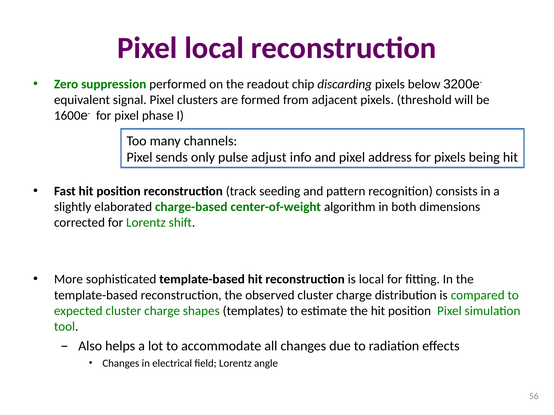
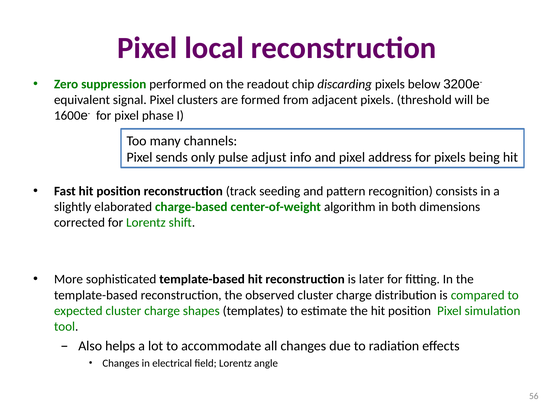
is local: local -> later (371, 280)
